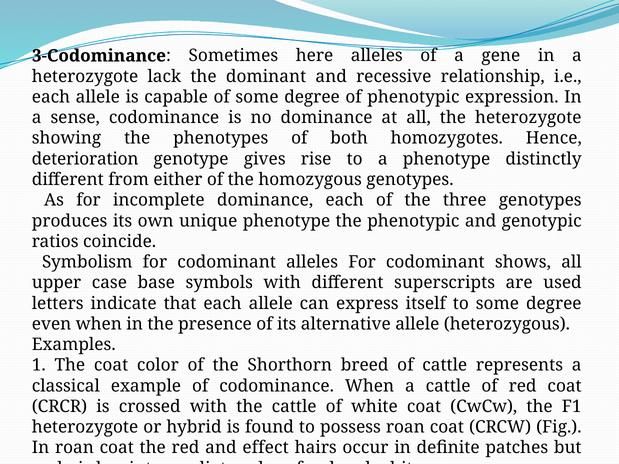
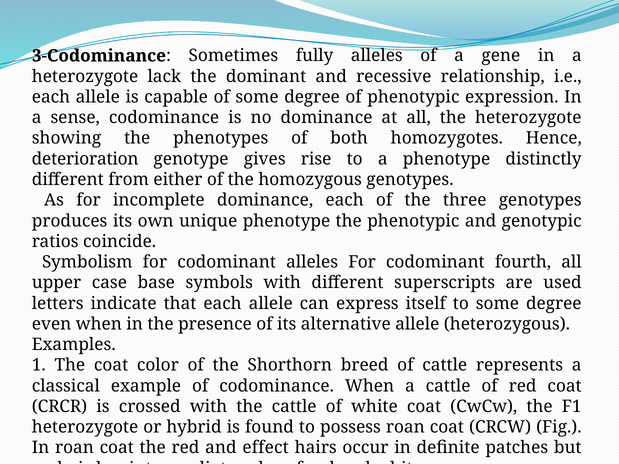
here: here -> fully (315, 56)
shows: shows -> fourth (523, 262)
